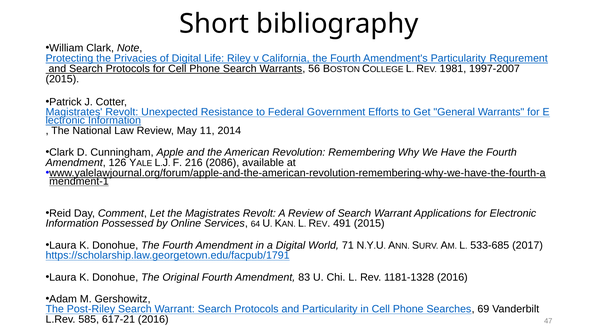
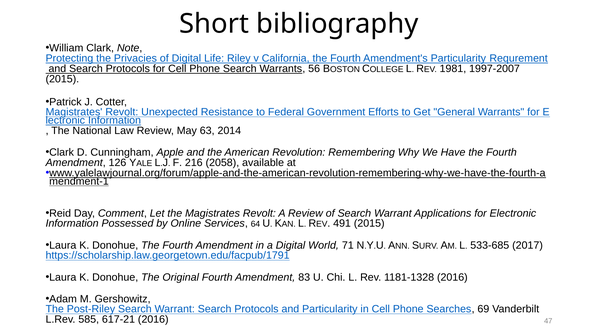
11: 11 -> 63 (207, 131)
2086: 2086 -> 2058 (222, 163)
